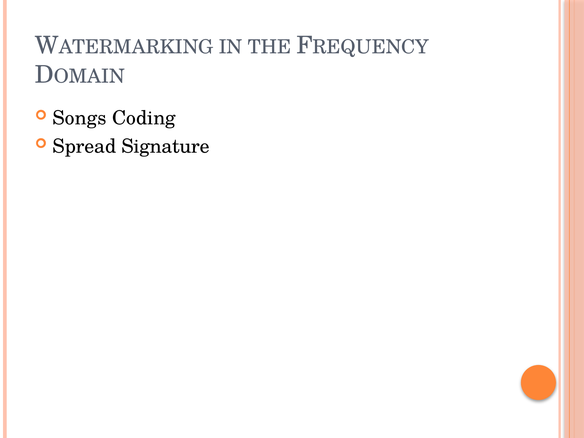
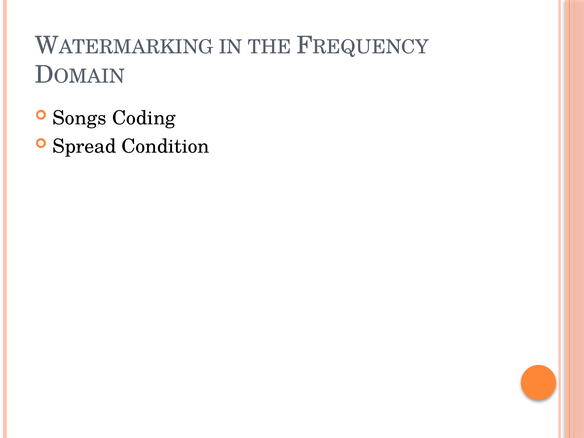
Signature: Signature -> Condition (165, 146)
